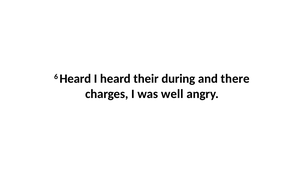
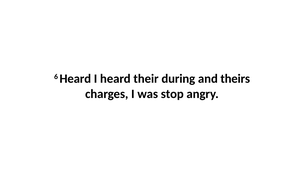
there: there -> theirs (235, 79)
well: well -> stop (172, 94)
